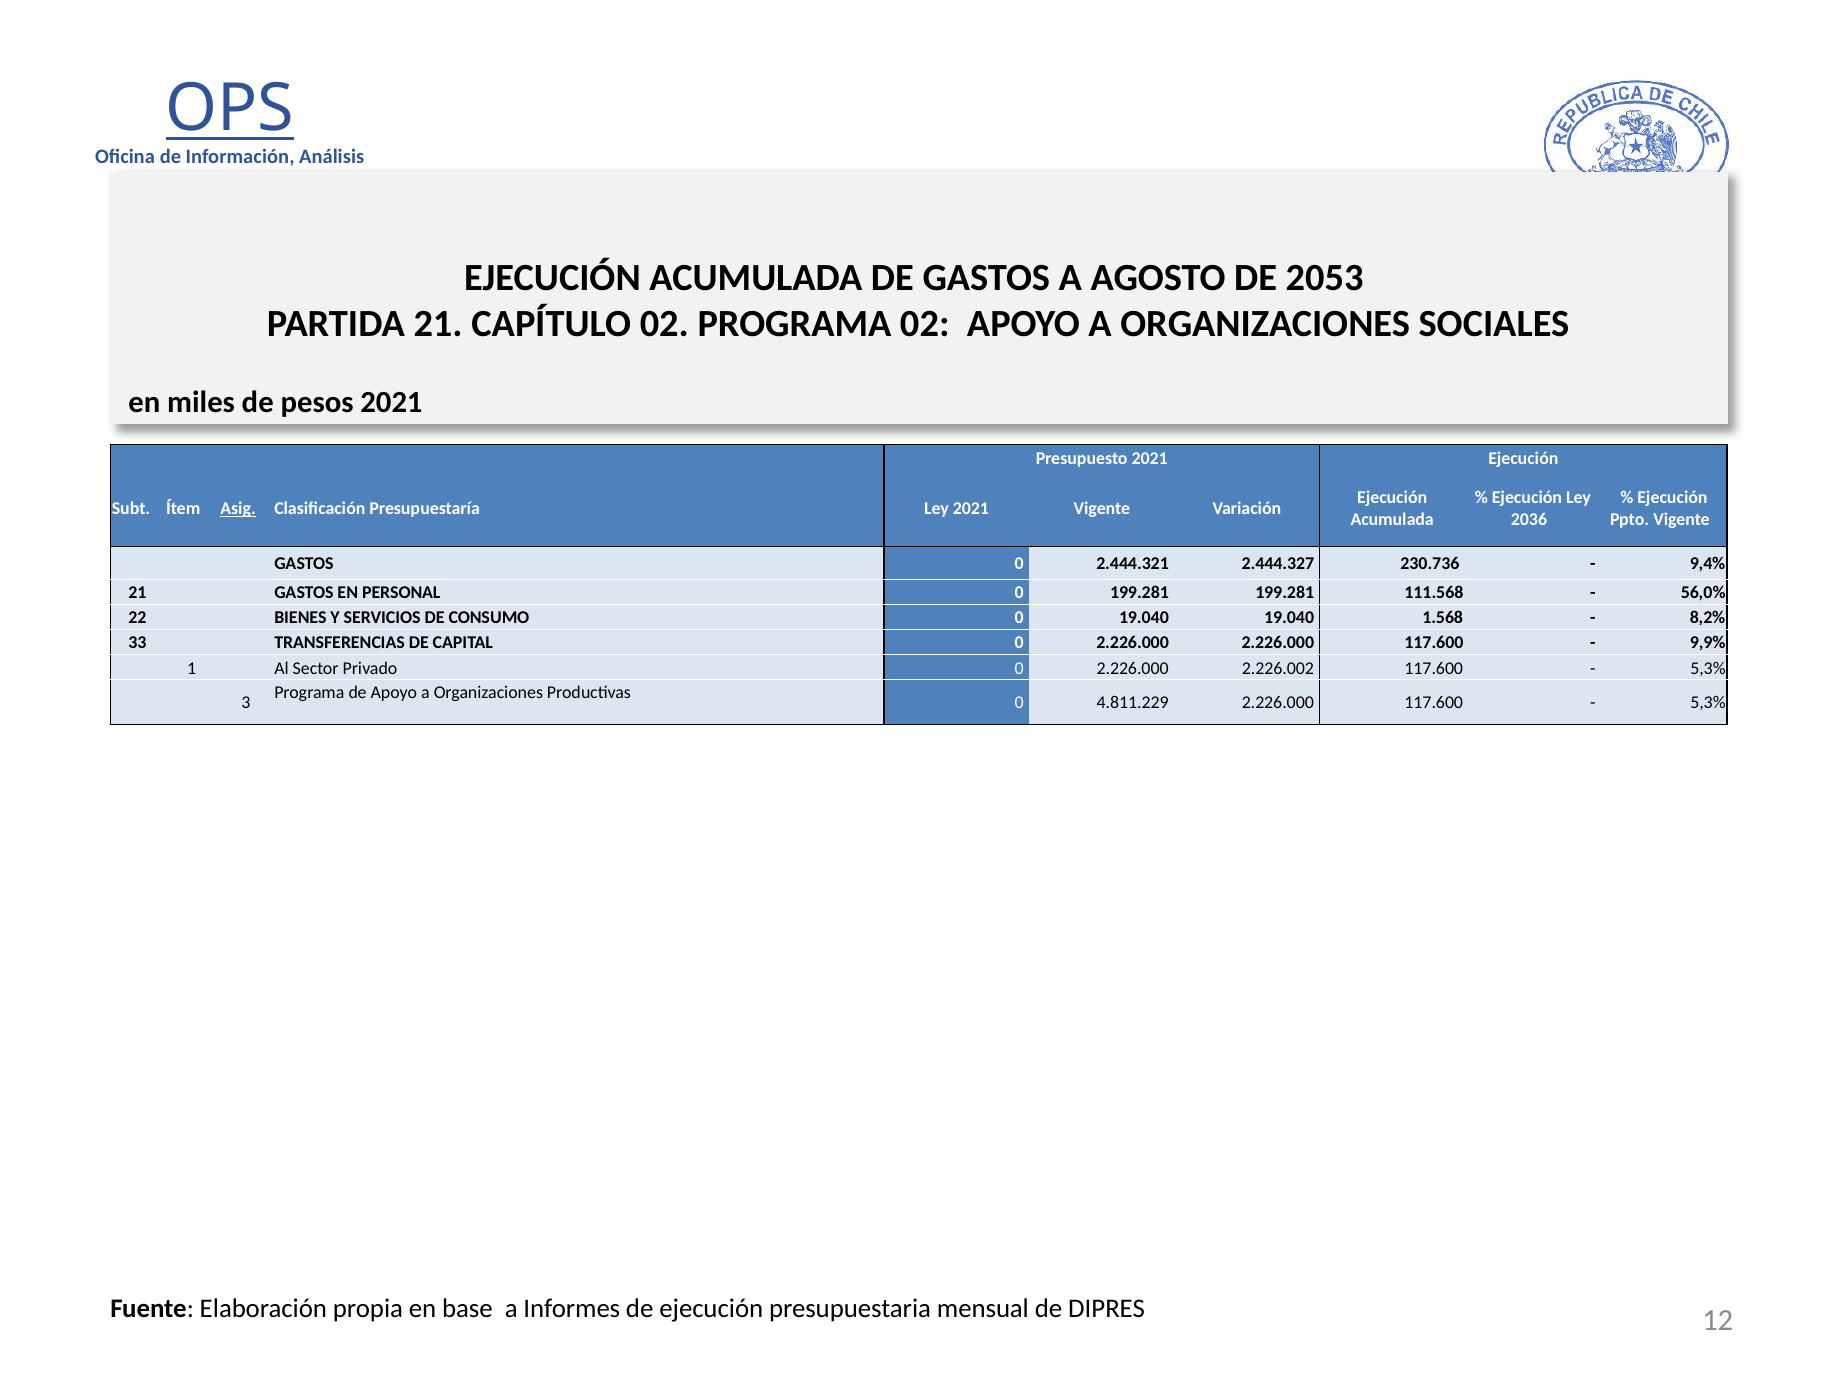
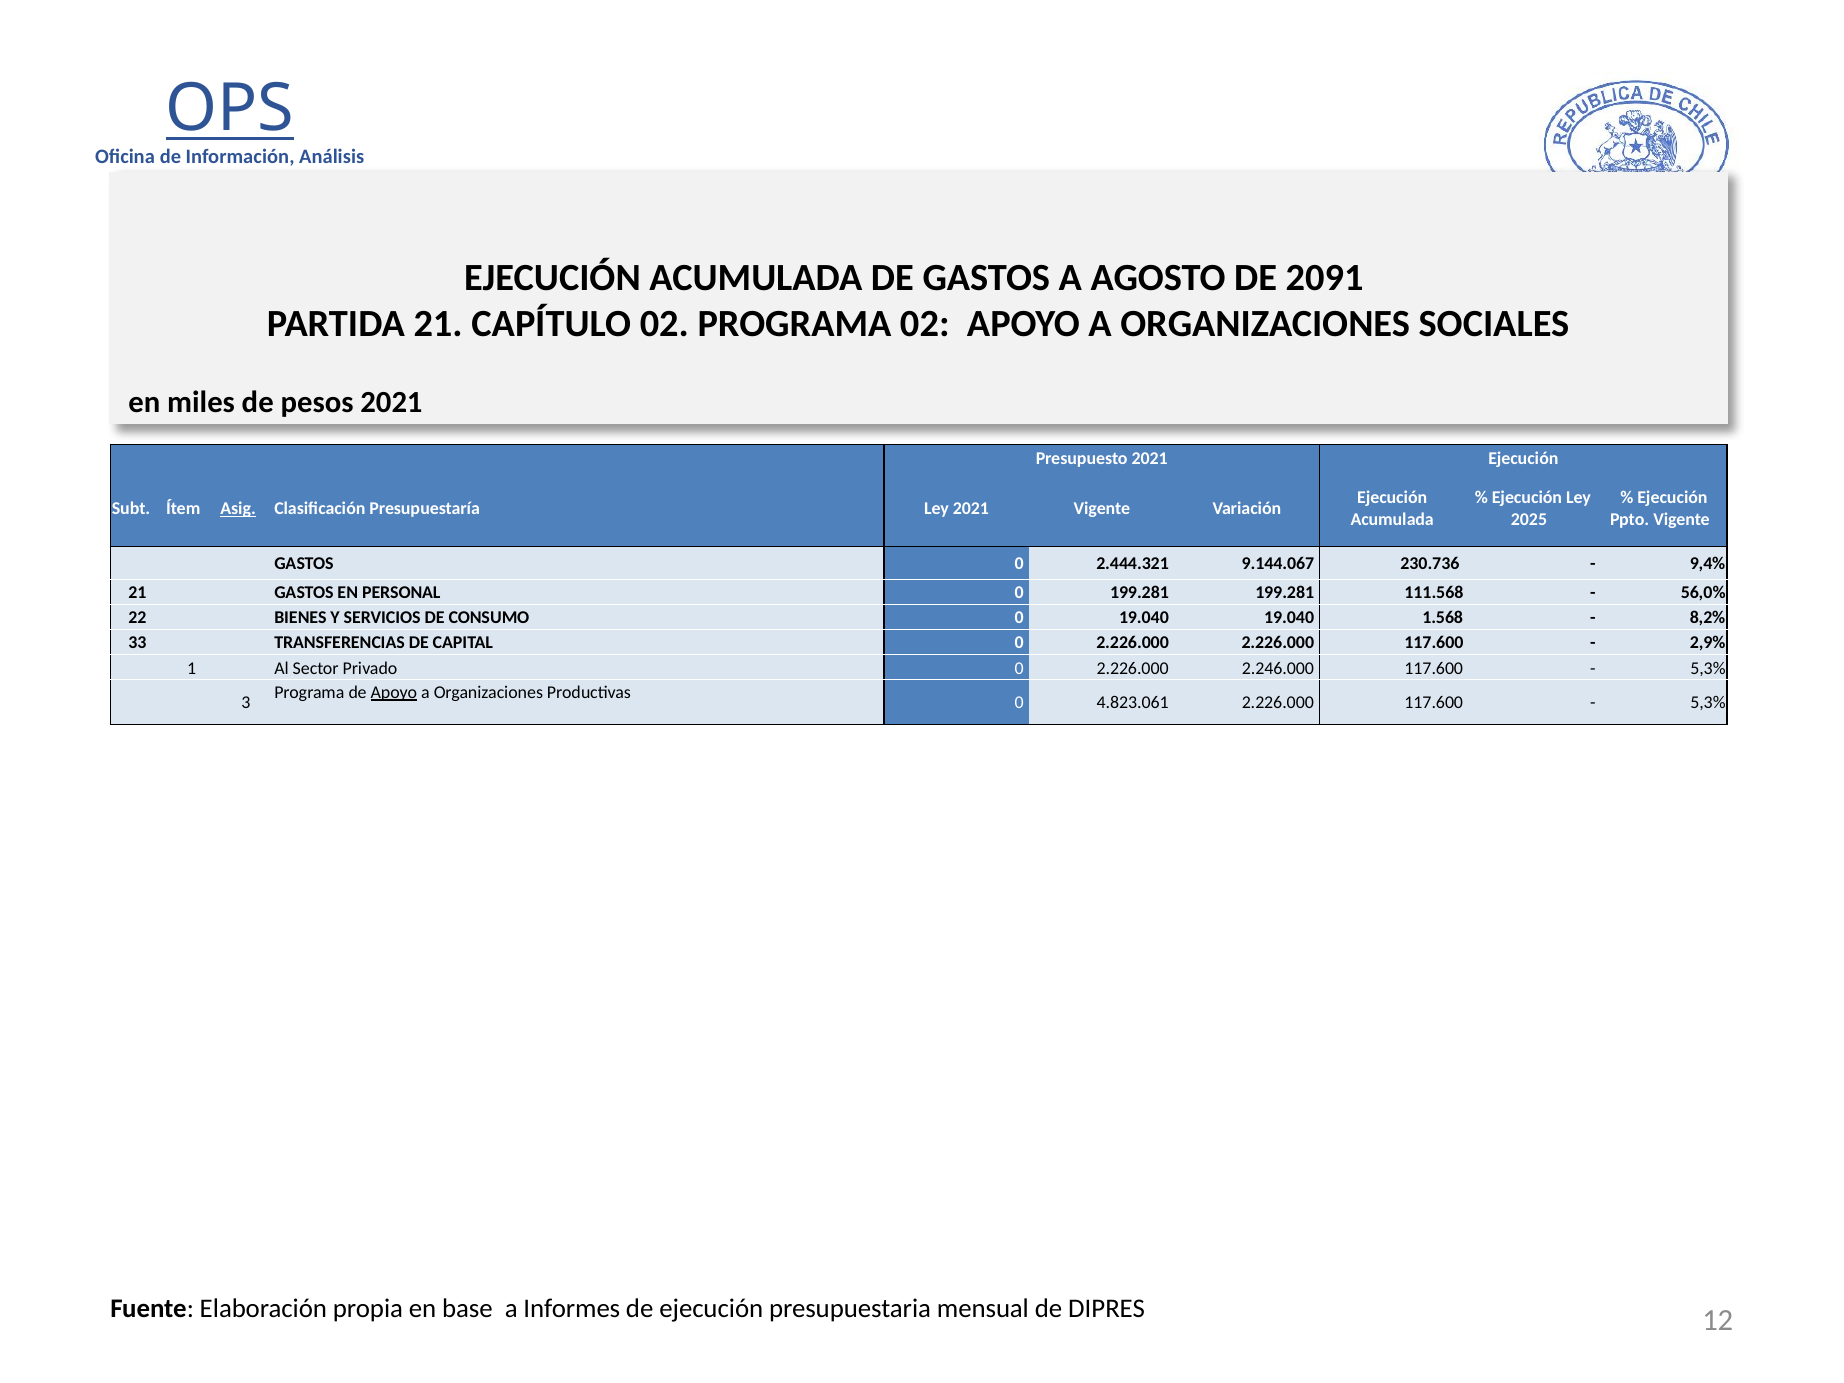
2053: 2053 -> 2091 (1325, 277)
2036: 2036 -> 2025 (1529, 520)
2.444.327: 2.444.327 -> 9.144.067 (1278, 564)
9,9%: 9,9% -> 2,9% (1708, 643)
2.226.002: 2.226.002 -> 2.246.000 (1278, 668)
Apoyo underline: none -> present (394, 692)
4.811.229: 4.811.229 -> 4.823.061 (1133, 703)
